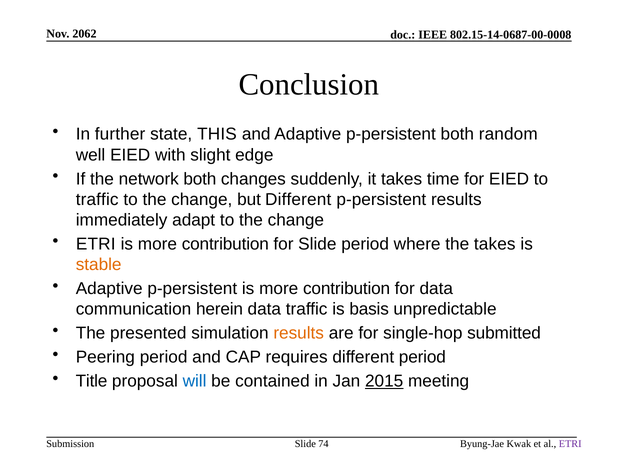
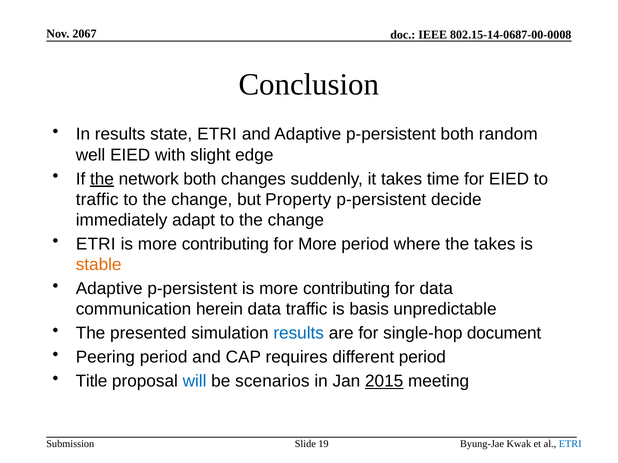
2062: 2062 -> 2067 (84, 34)
In further: further -> results (120, 134)
state THIS: THIS -> ETRI (217, 134)
the underline: none -> present (102, 179)
but Different: Different -> Property (298, 200)
p-persistent results: results -> decide (456, 200)
contribution: contribution -> contributing (225, 244)
for Slide: Slide -> More (317, 244)
p-persistent is more contribution: contribution -> contributing (347, 289)
results colour: orange -> blue (299, 334)
submitted: submitted -> document (504, 334)
contained: contained -> scenarios (272, 382)
ETRI colour: purple -> blue (570, 445)
74: 74 -> 19 (323, 445)
